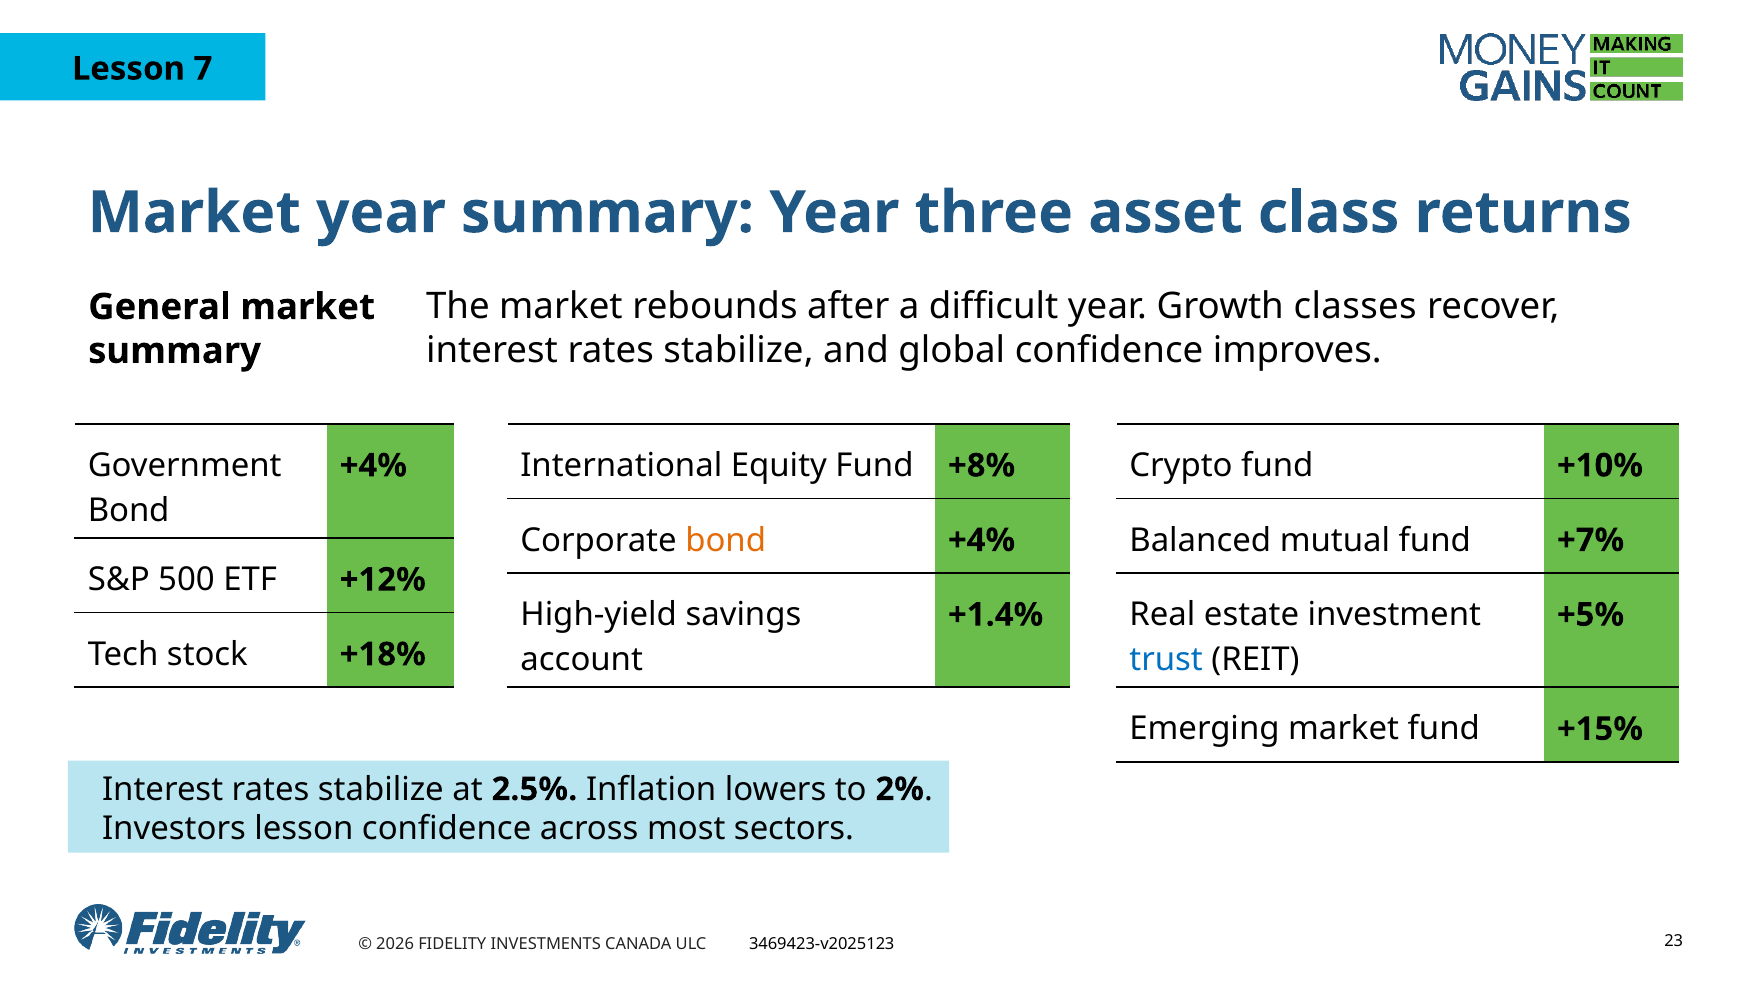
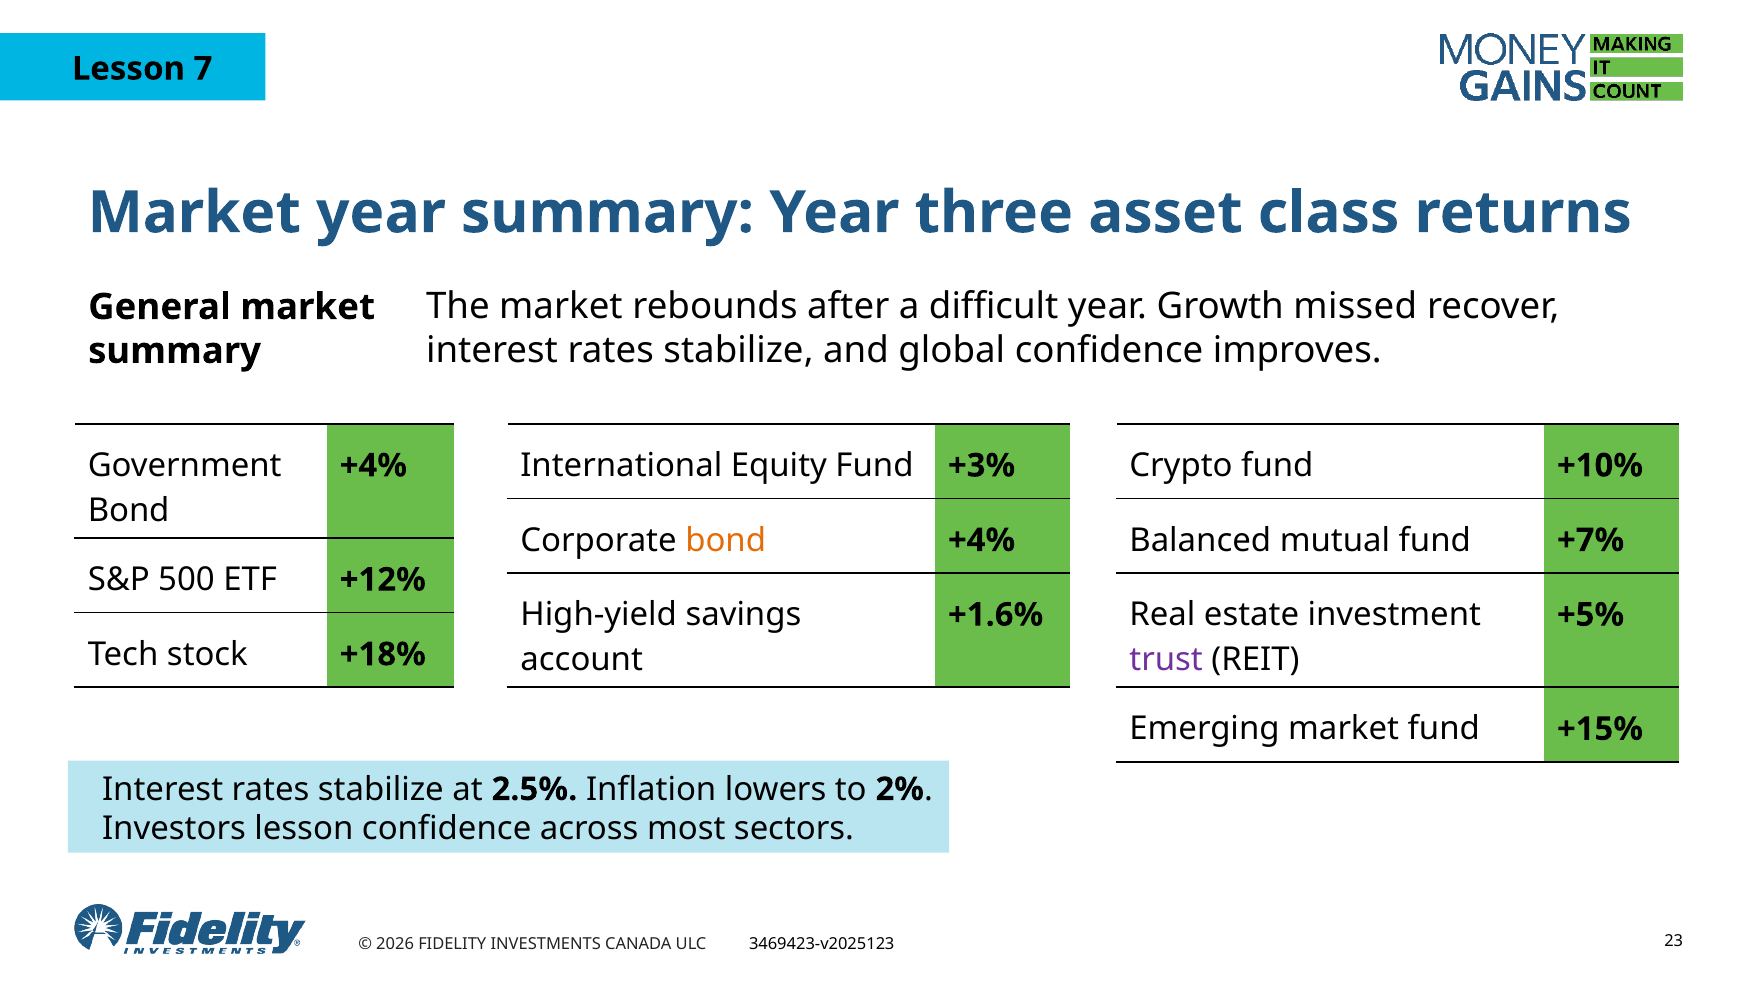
classes: classes -> missed (1355, 307)
+8%: +8% -> +3% (982, 466)
+1.4%: +1.4% -> +1.6% (996, 615)
trust colour: blue -> purple (1166, 660)
